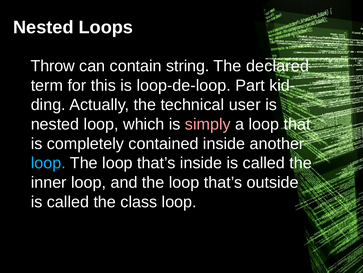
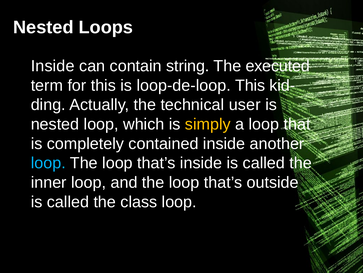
Throw: Throw -> Inside (53, 66)
declared: declared -> executed (278, 66)
loop-de-loop Part: Part -> This (250, 85)
simply colour: pink -> yellow (208, 124)
